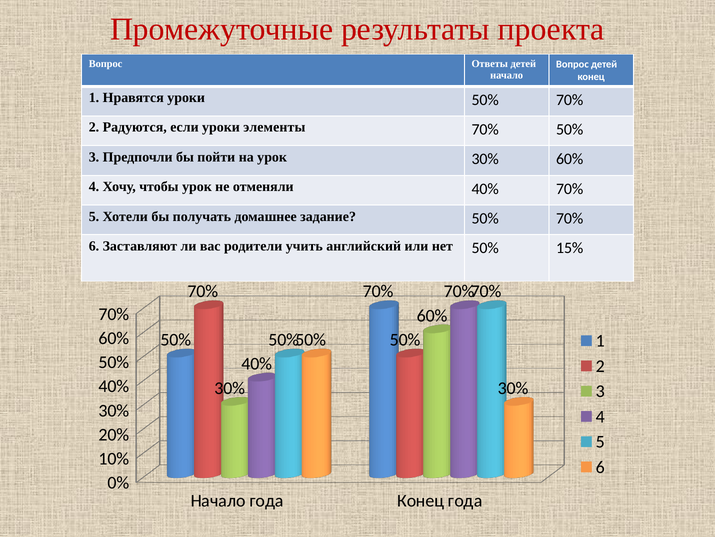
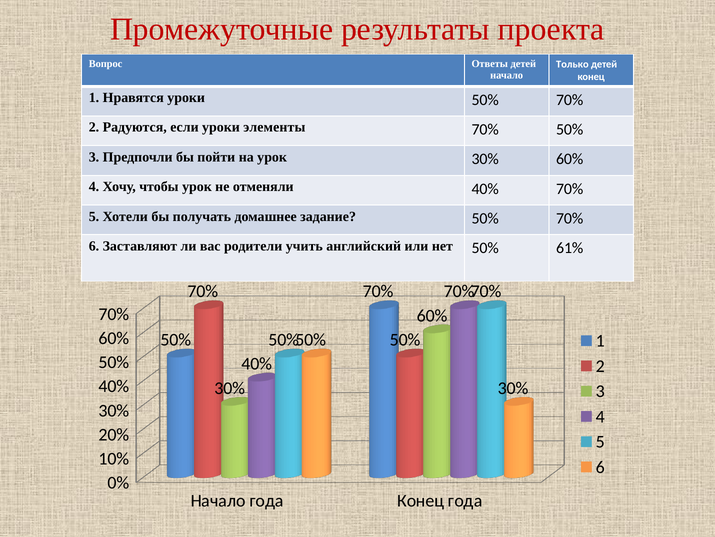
Вопрос: Вопрос -> Только (572, 64)
15%: 15% -> 61% (570, 248)
